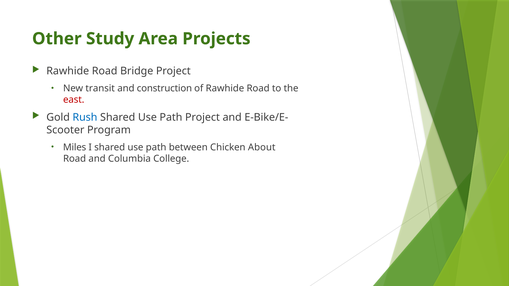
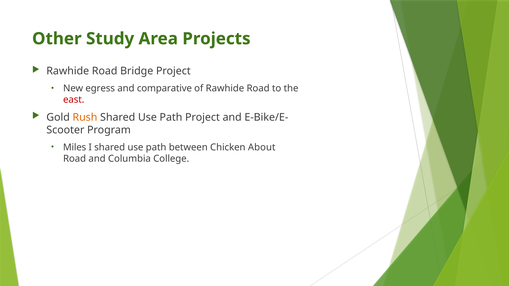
transit: transit -> egress (100, 88)
construction: construction -> comparative (164, 88)
Rush colour: blue -> orange (85, 117)
